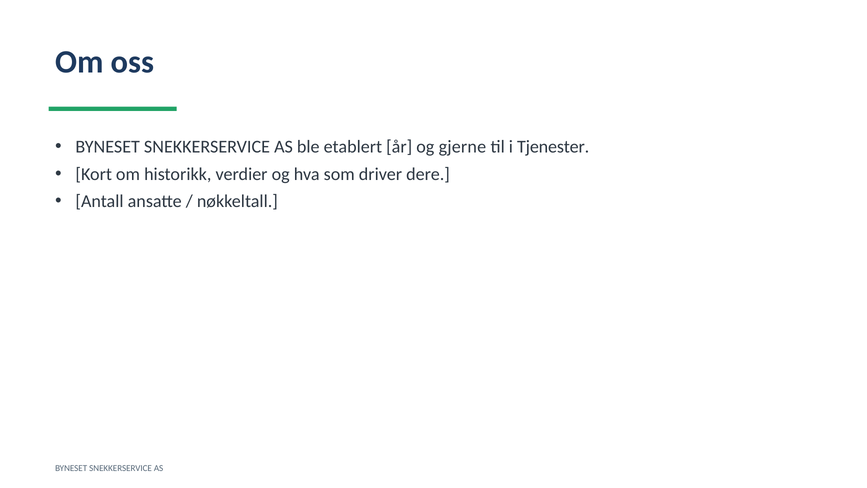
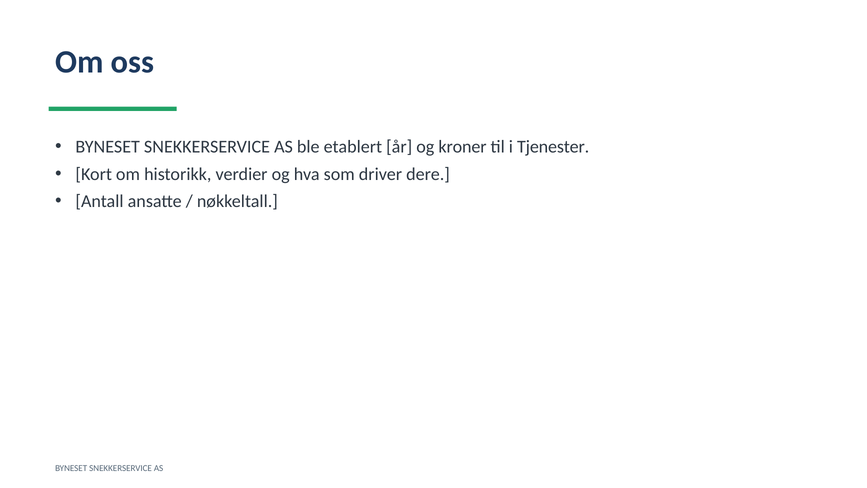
gjerne: gjerne -> kroner (463, 147)
